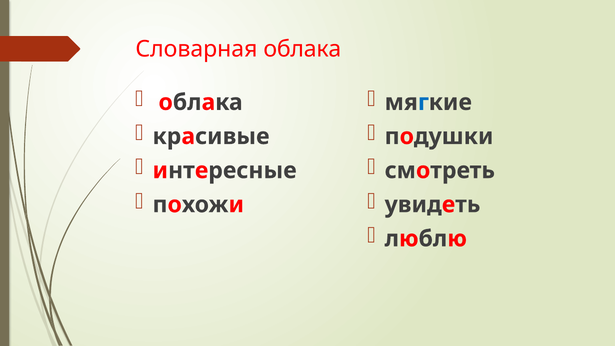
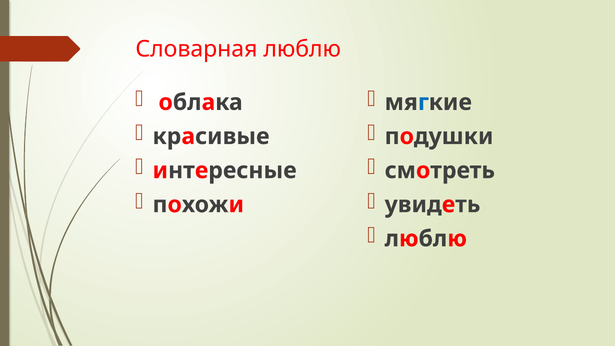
Словарная облака: облака -> люблю (302, 49)
